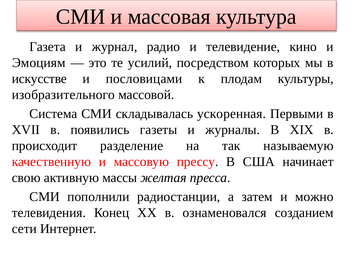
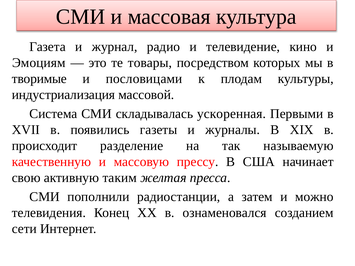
усилий: усилий -> товары (150, 63)
искусстве: искусстве -> творимые (39, 79)
изобразительного: изобразительного -> индустриализация (63, 95)
массы: массы -> таким (120, 178)
